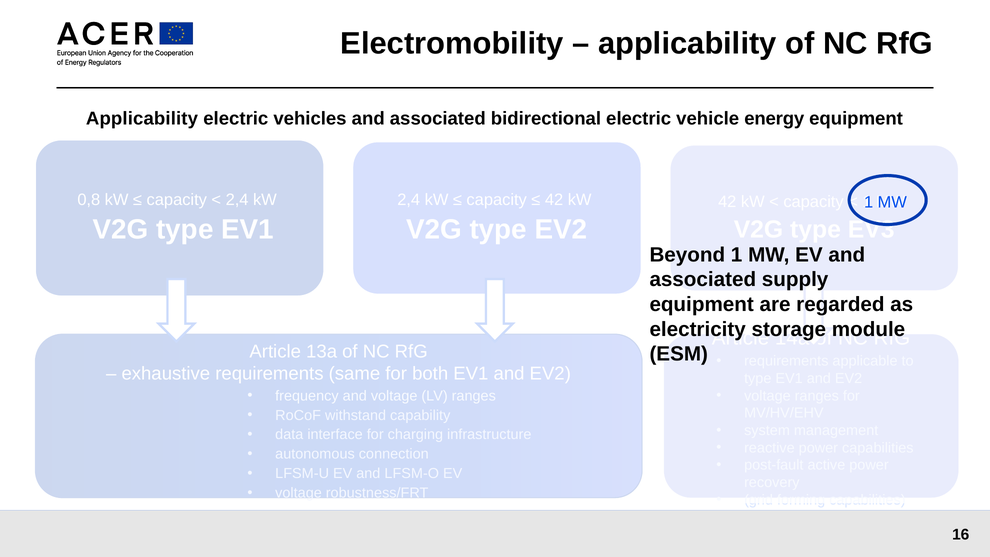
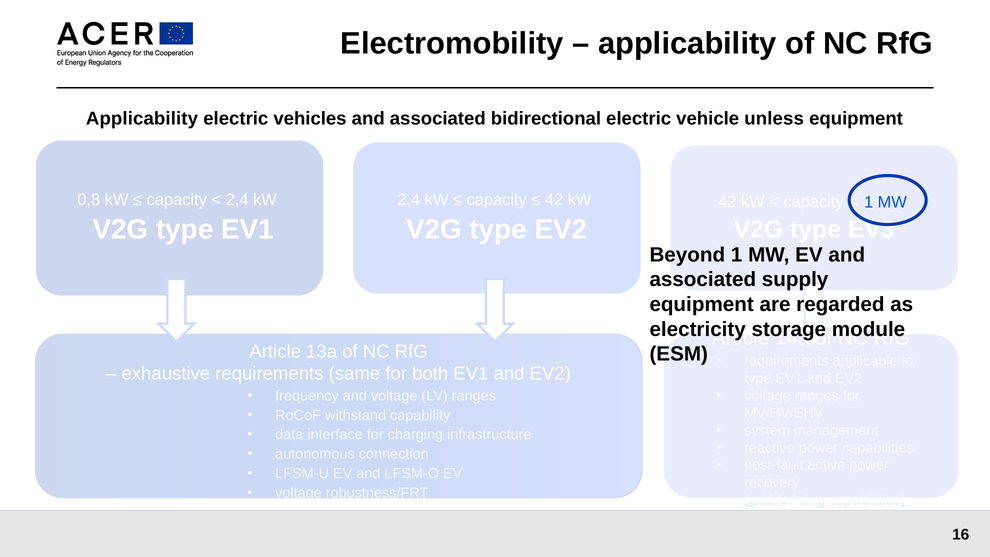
energy: energy -> unless (774, 118)
